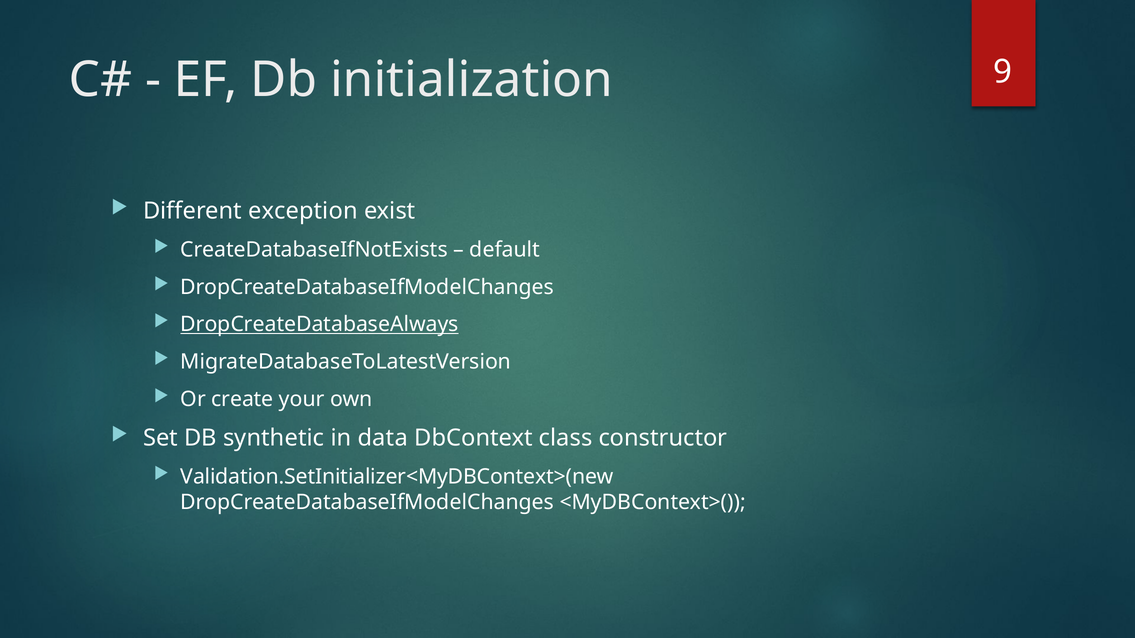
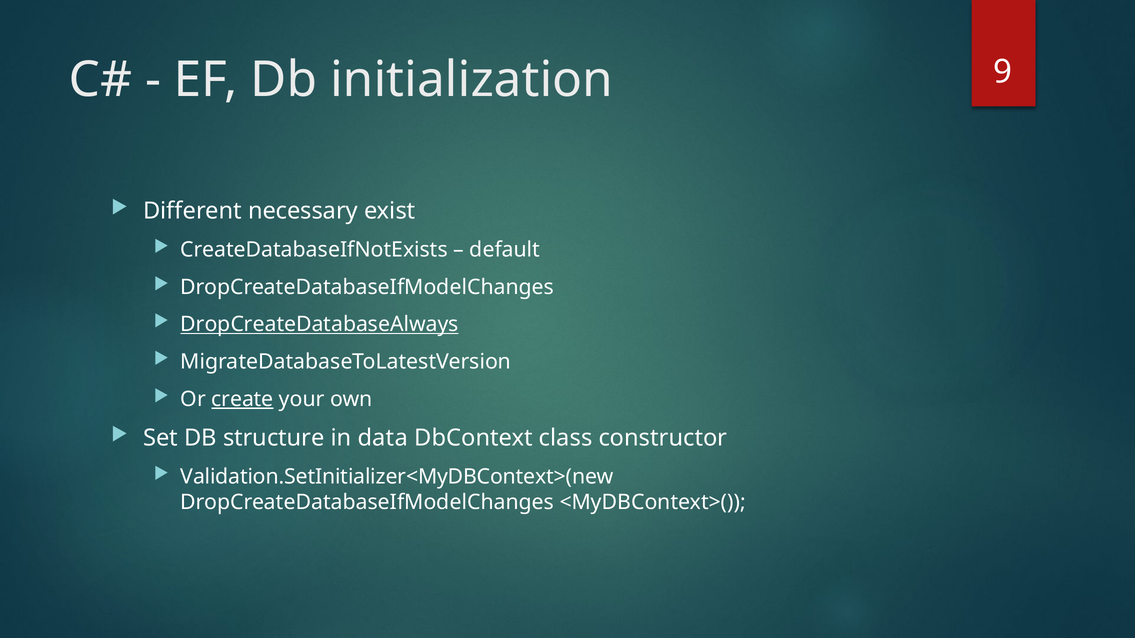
exception: exception -> necessary (303, 211)
create underline: none -> present (242, 399)
synthetic: synthetic -> structure (274, 438)
